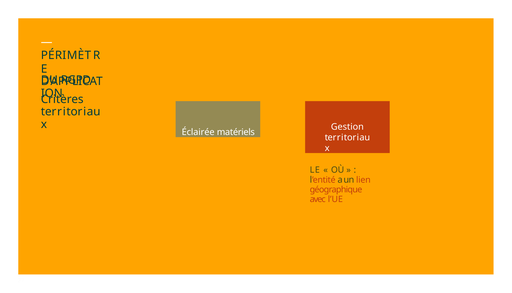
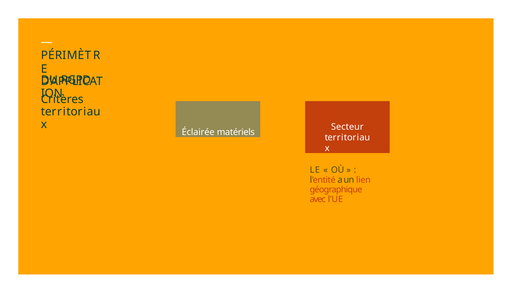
Gestion: Gestion -> Secteur (347, 127)
